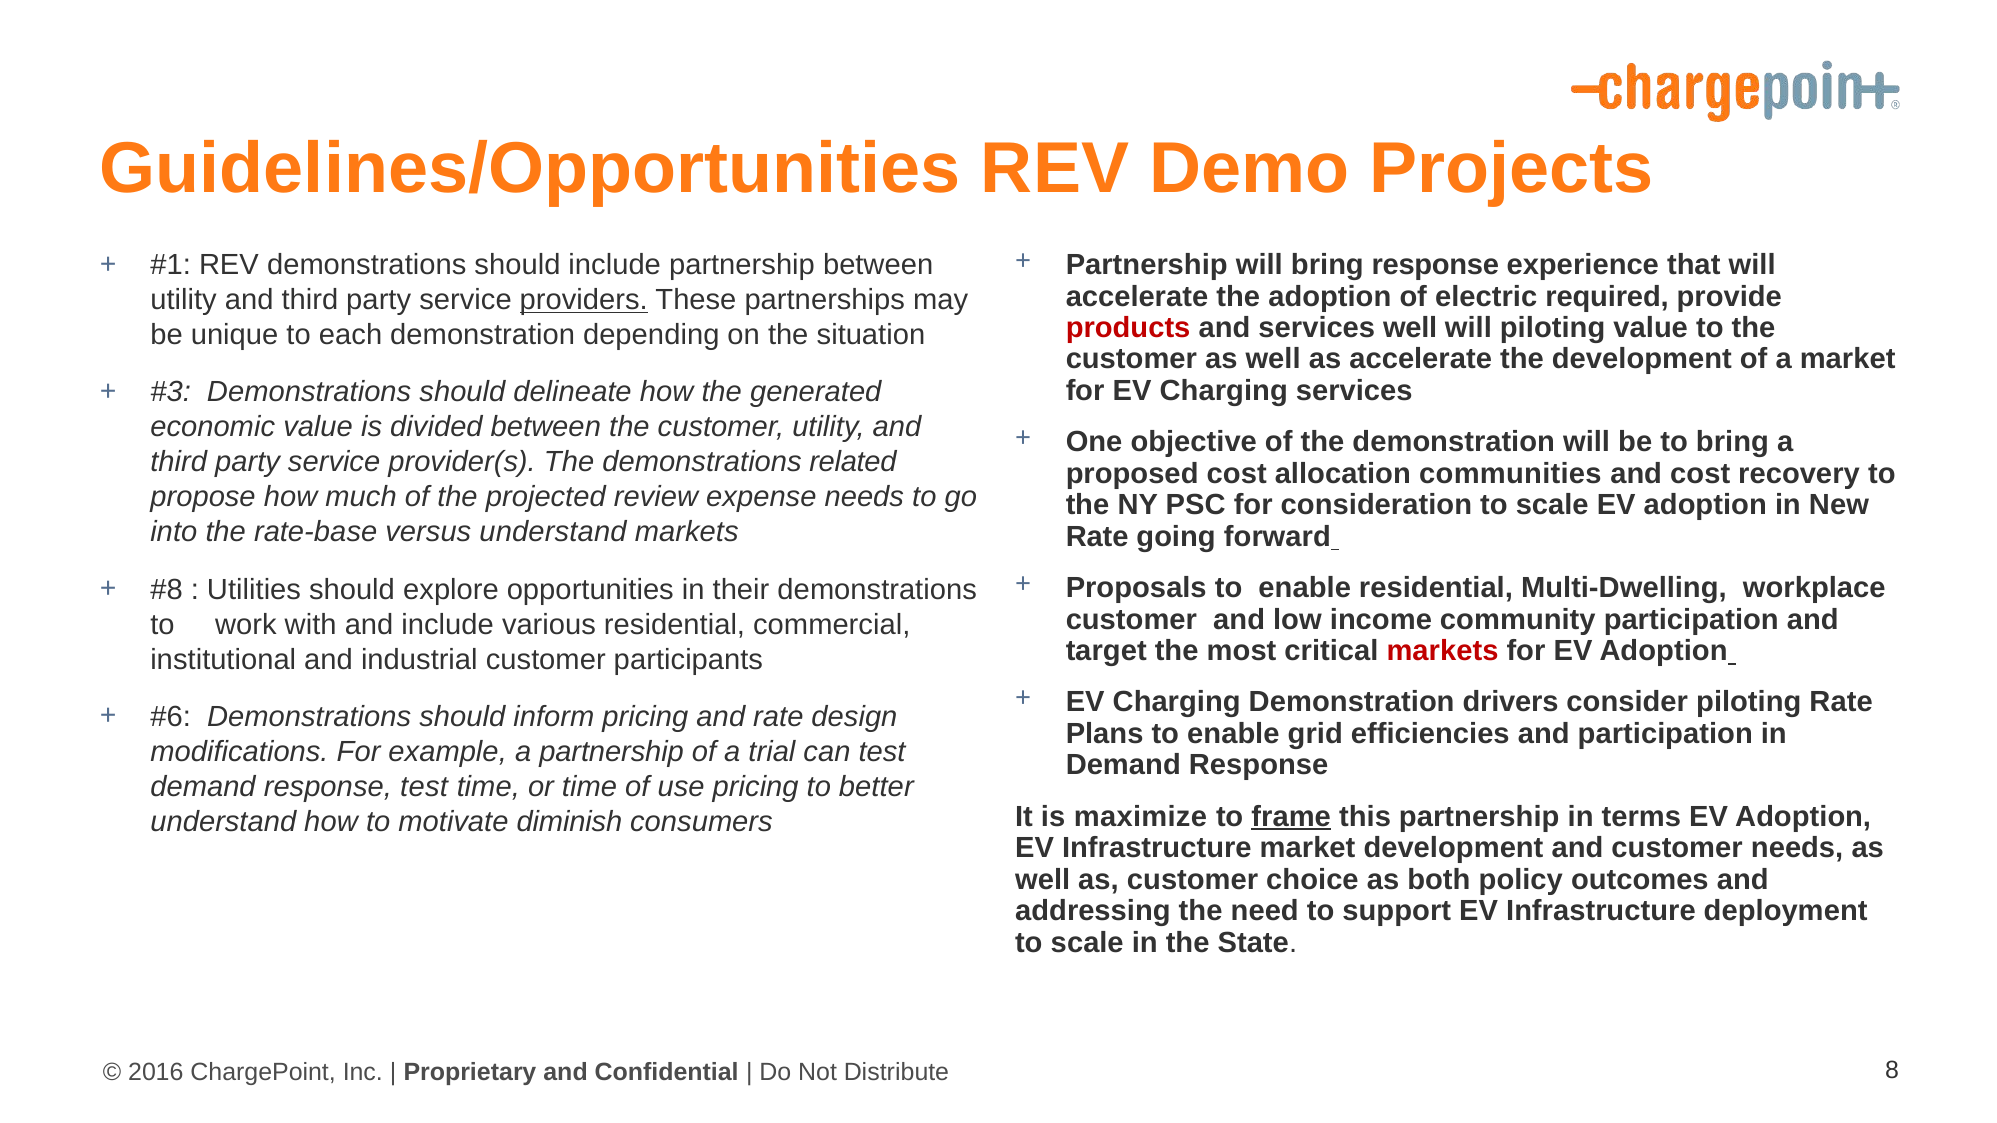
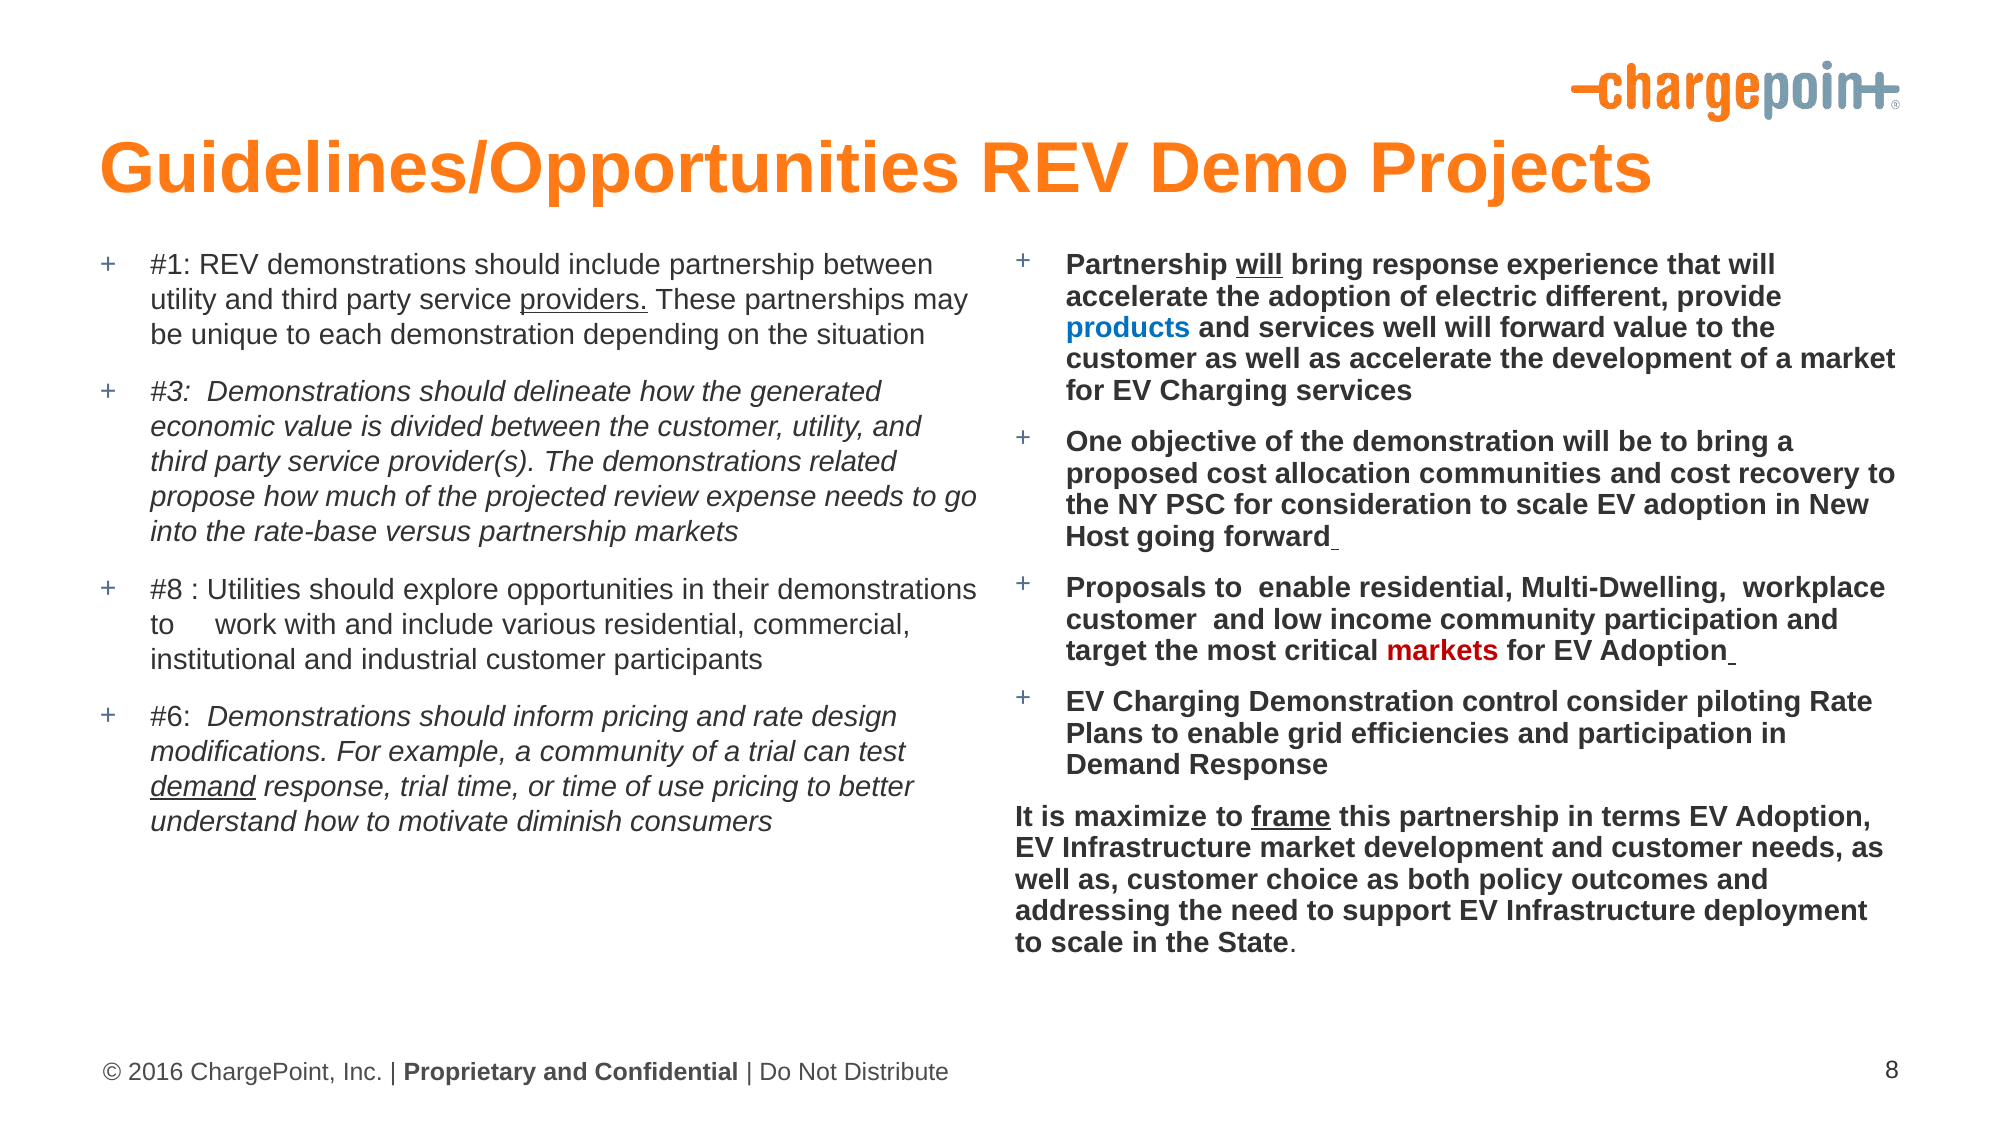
will underline: none -> present (1259, 265)
required: required -> different (1607, 296)
products colour: red -> blue (1128, 328)
will piloting: piloting -> forward (1553, 328)
versus understand: understand -> partnership (553, 532)
Rate: Rate -> Host (1097, 537)
drivers: drivers -> control (1511, 702)
a partnership: partnership -> community (611, 752)
demand underline: none -> present (203, 787)
response test: test -> trial (424, 787)
